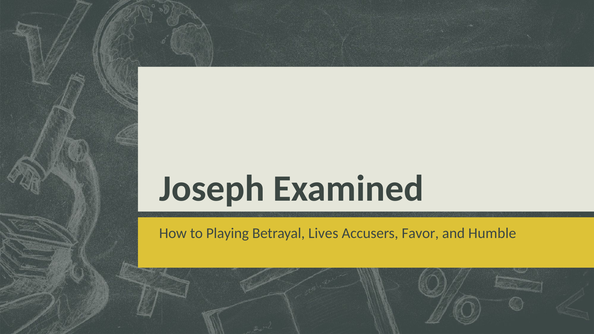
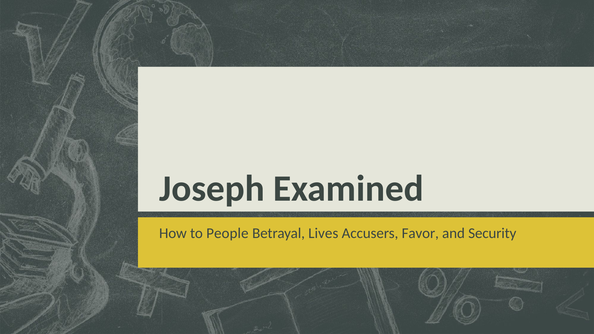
Playing: Playing -> People (227, 233)
Humble: Humble -> Security (492, 233)
